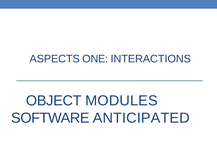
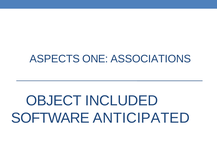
INTERACTIONS: INTERACTIONS -> ASSOCIATIONS (151, 59)
MODULES: MODULES -> INCLUDED (122, 100)
